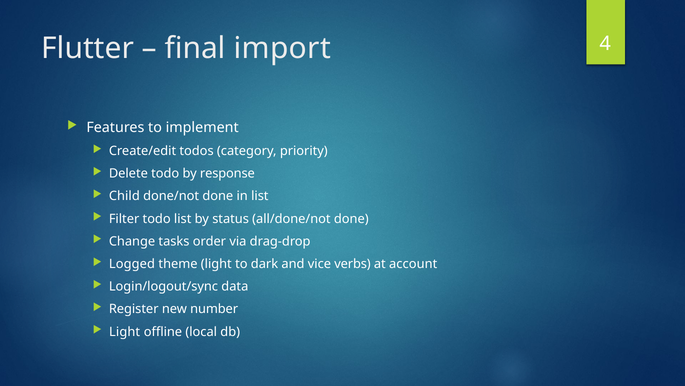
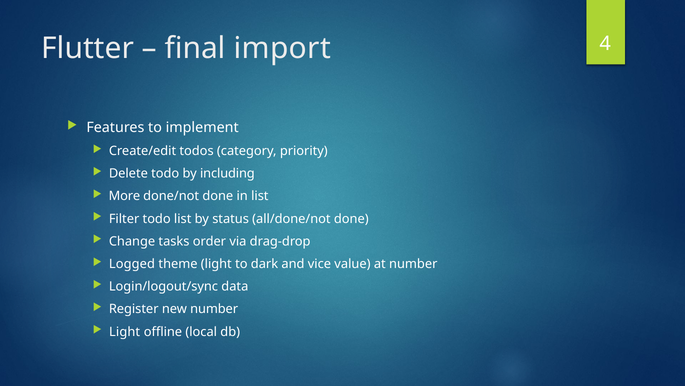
response: response -> including (227, 173)
Child: Child -> More (124, 196)
verbs: verbs -> value (352, 264)
at account: account -> number (413, 264)
